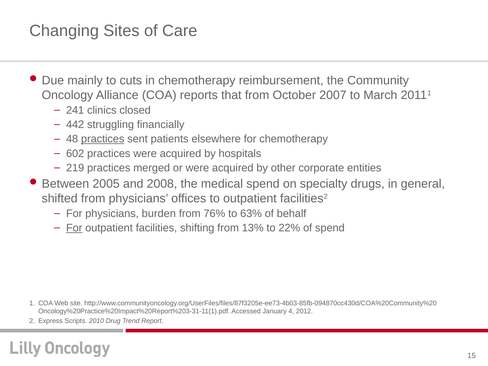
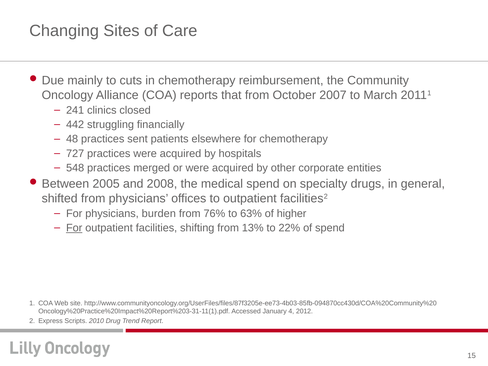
practices underline: present -> none (103, 139)
602: 602 -> 727 (75, 153)
219: 219 -> 548 (75, 168)
behalf: behalf -> higher (292, 213)
